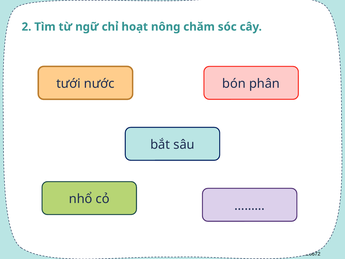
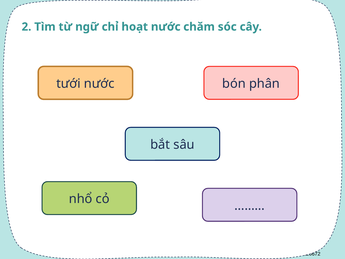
hoạt nông: nông -> nước (166, 27)
